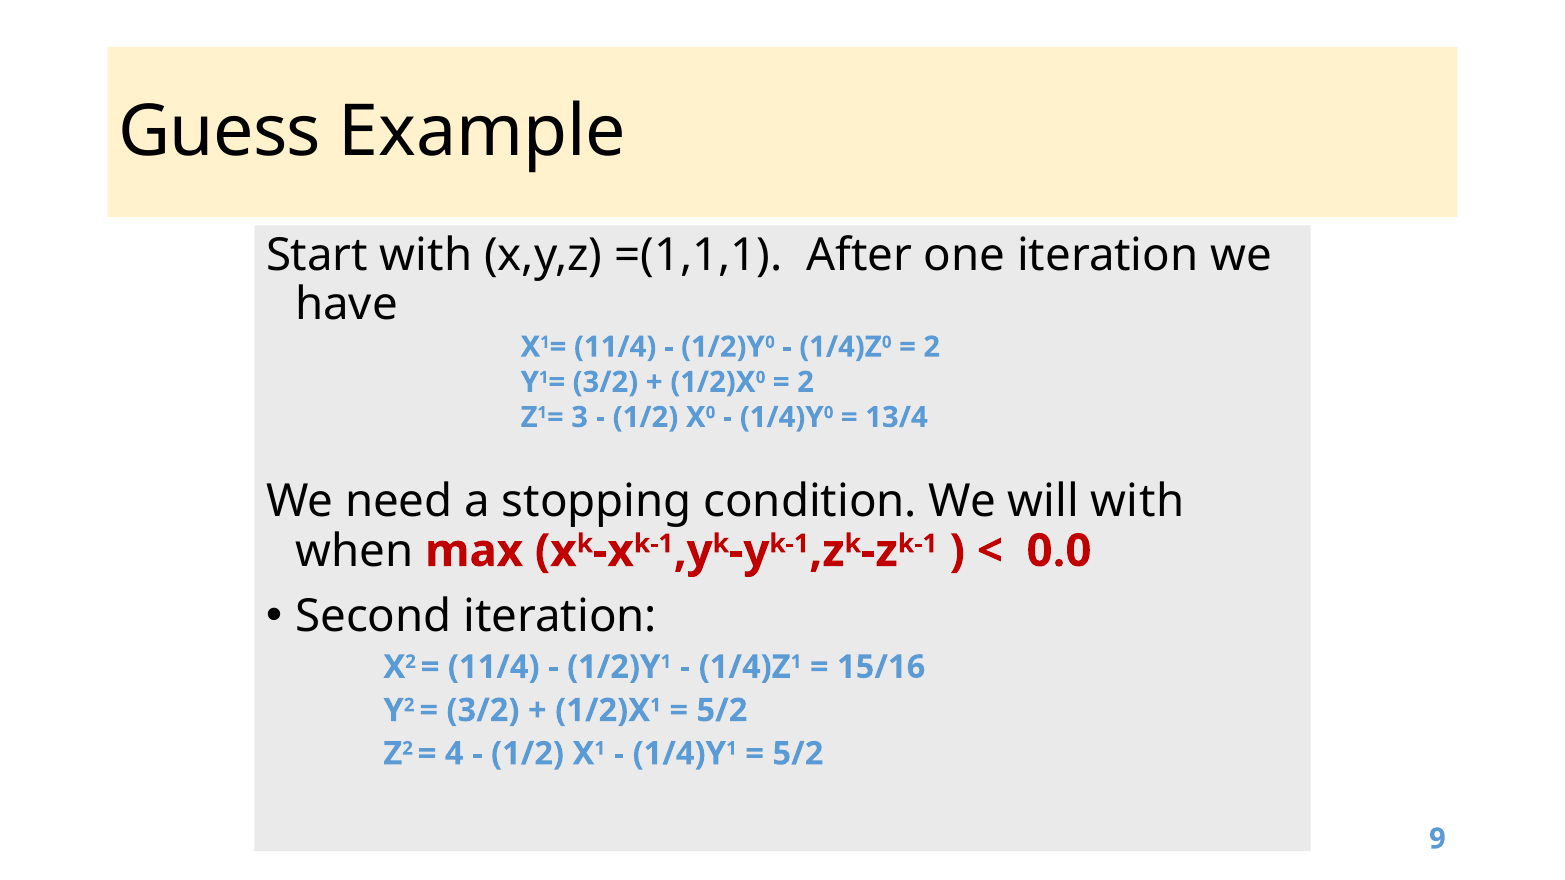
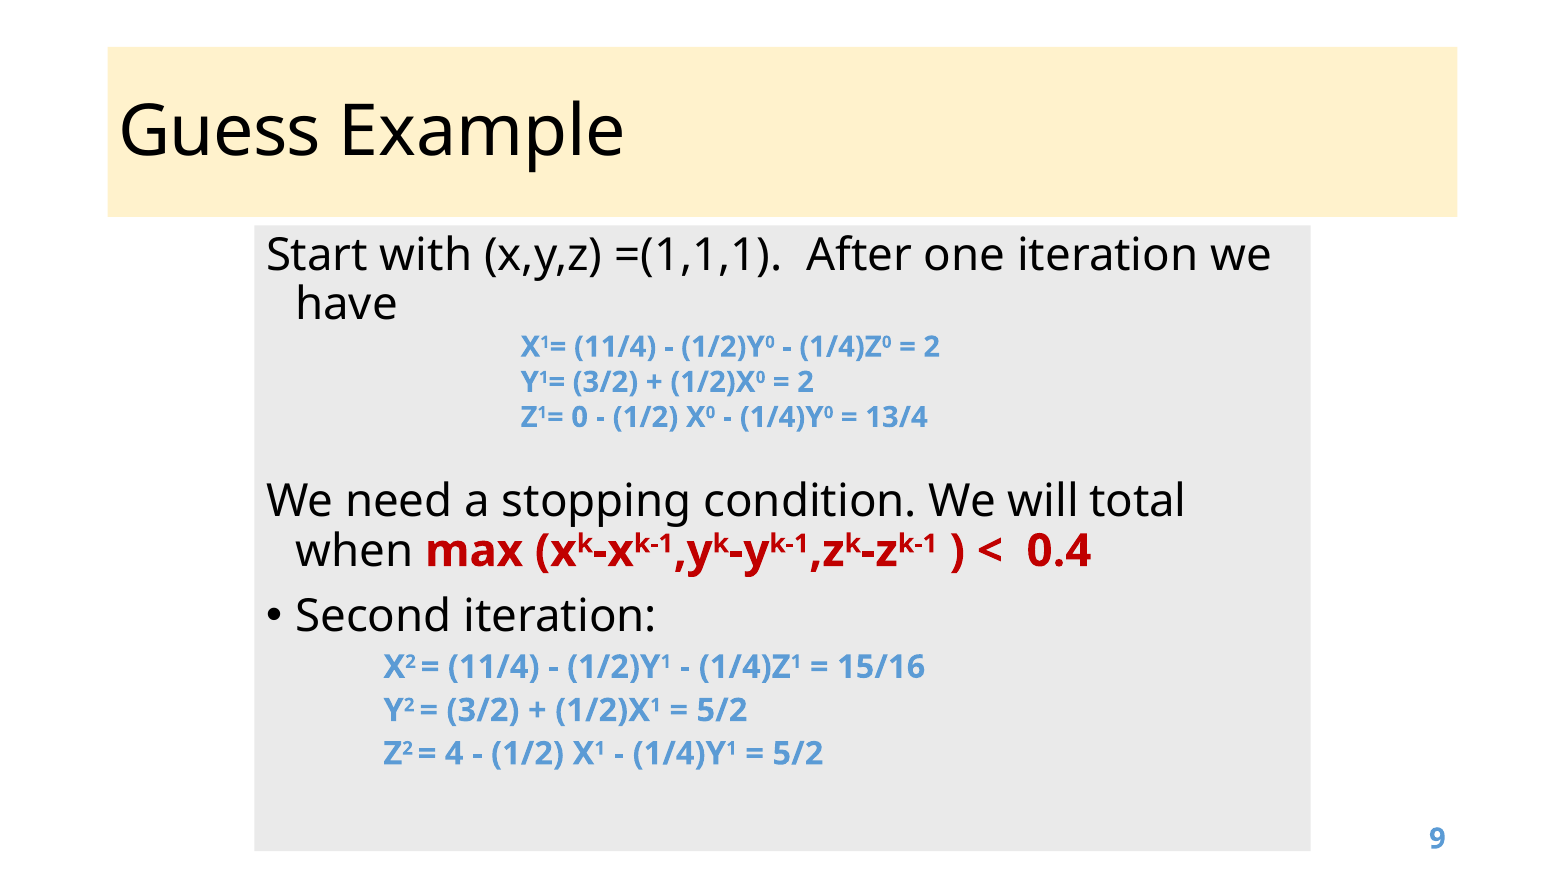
3: 3 -> 0 (580, 417)
will with: with -> total (1138, 502)
0.0: 0.0 -> 0.4 (1059, 551)
